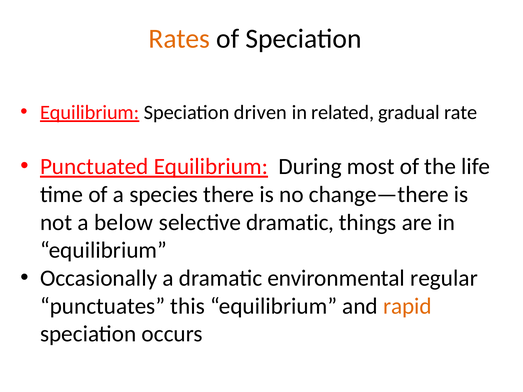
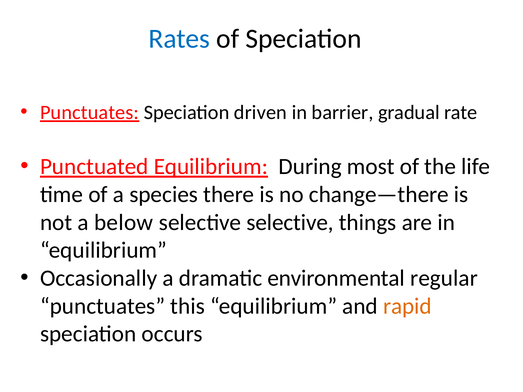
Rates colour: orange -> blue (179, 39)
Equilibrium: Equilibrium -> Punctuates (90, 112)
related: related -> barrier (343, 112)
selective dramatic: dramatic -> selective (290, 223)
